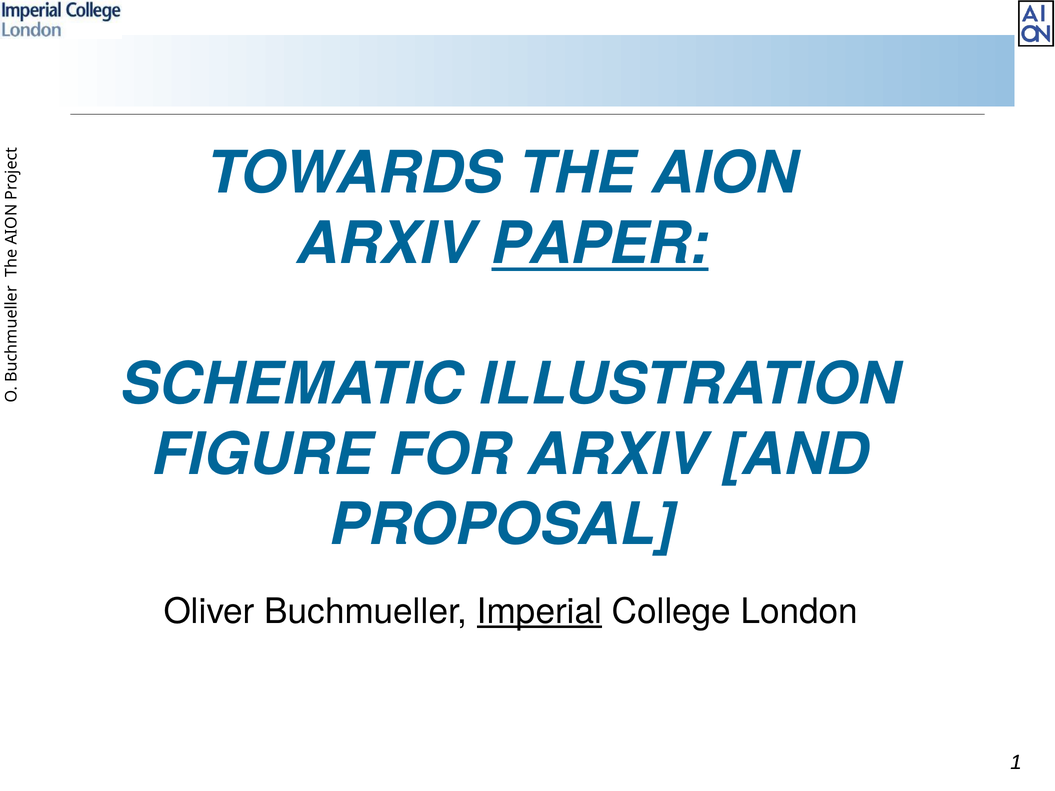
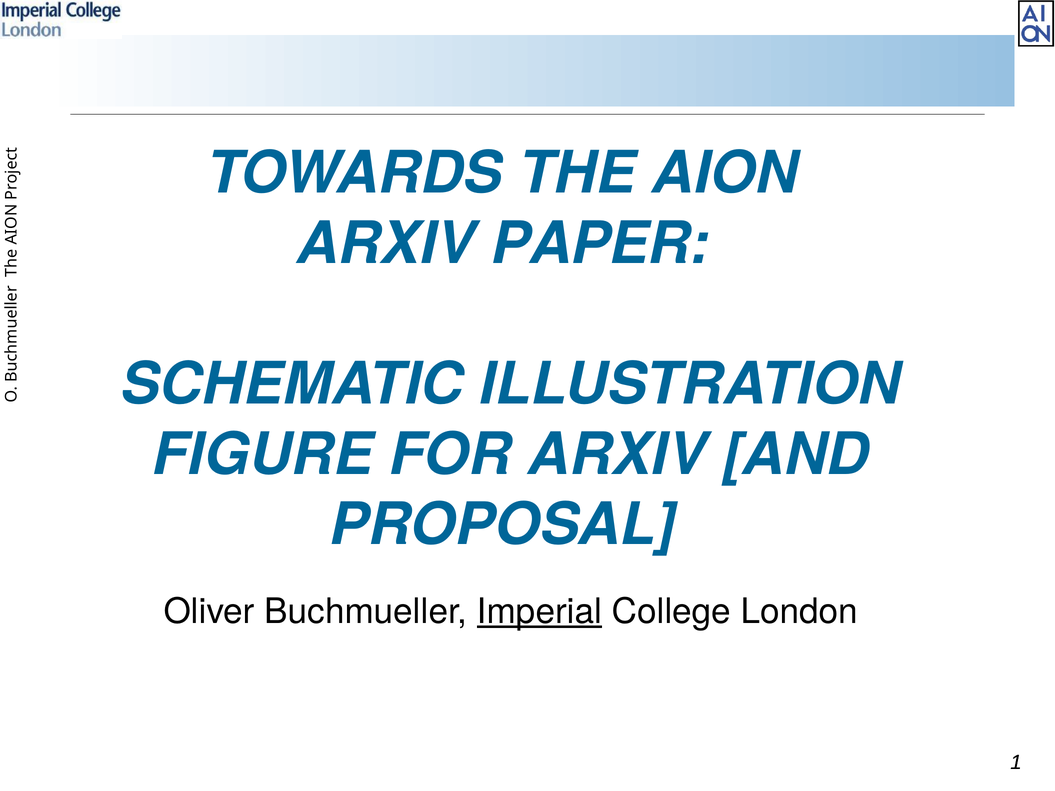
PAPER underline: present -> none (600, 244)
